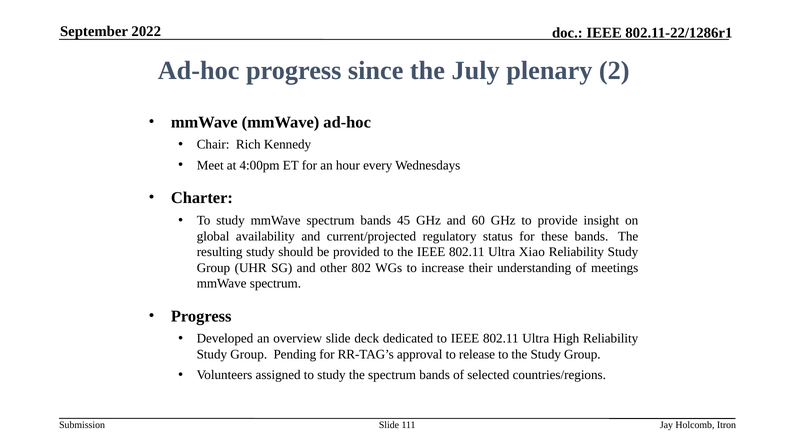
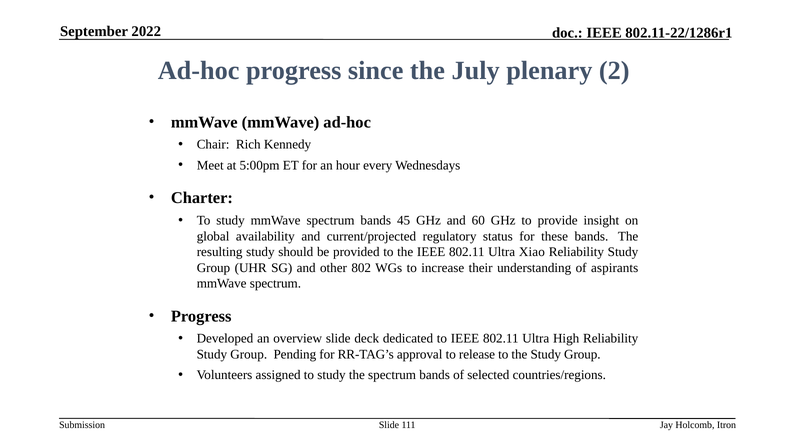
4:00pm: 4:00pm -> 5:00pm (260, 165)
meetings: meetings -> aspirants (615, 268)
